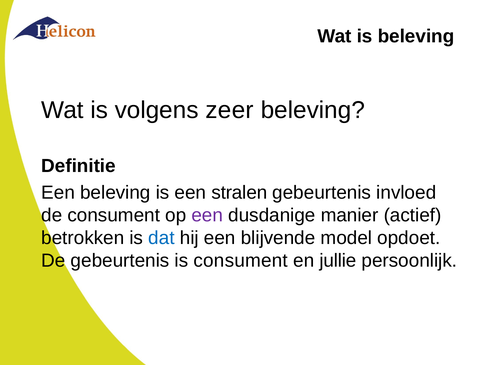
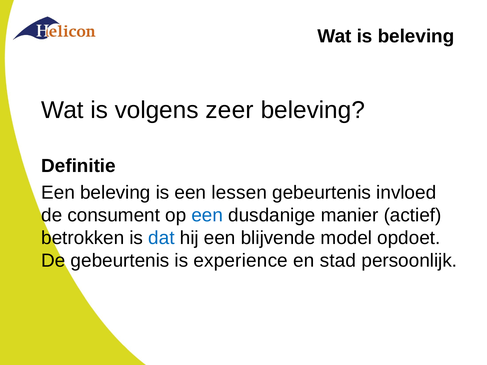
stralen: stralen -> lessen (239, 193)
een colour: purple -> blue (207, 215)
is consument: consument -> experience (241, 261)
jullie: jullie -> stad (338, 261)
